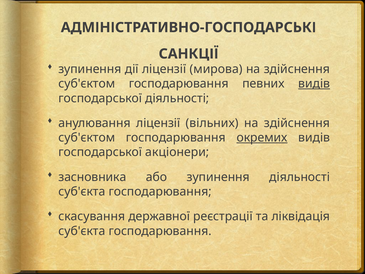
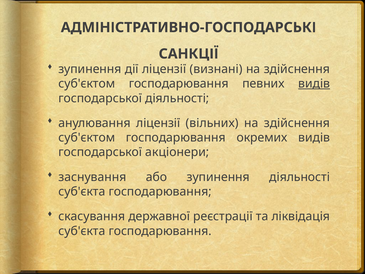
мирова: мирова -> визнані (216, 69)
окремих underline: present -> none (262, 137)
засновника: засновника -> заснування (92, 177)
